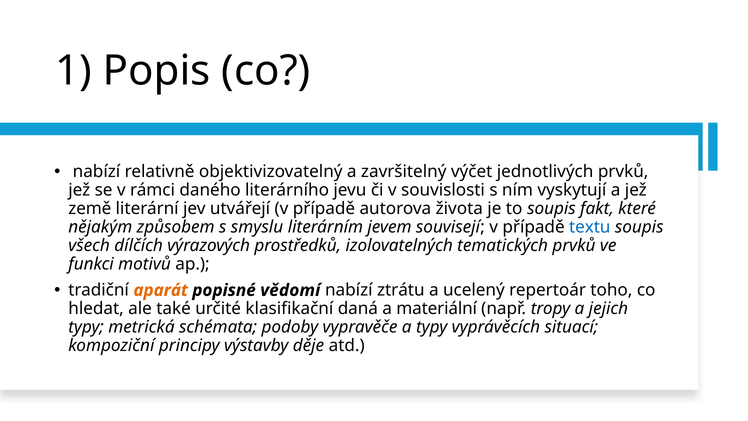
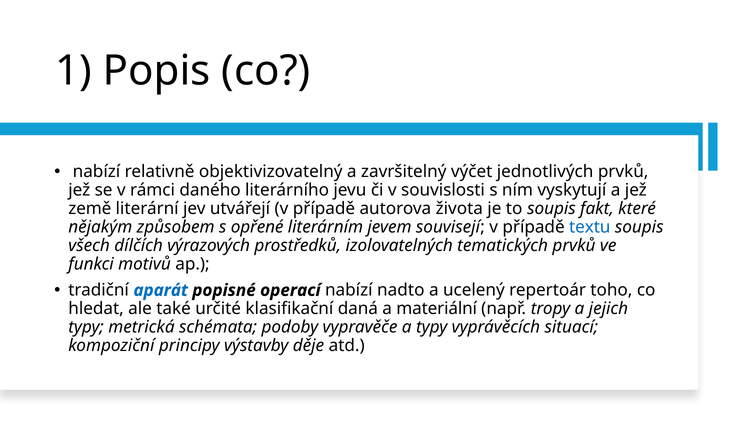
smyslu: smyslu -> opřené (257, 227)
aparát colour: orange -> blue (161, 290)
vědomí: vědomí -> operací (290, 290)
ztrátu: ztrátu -> nadto (401, 290)
